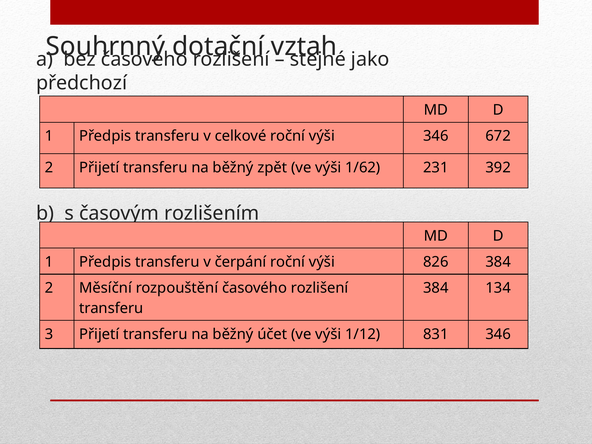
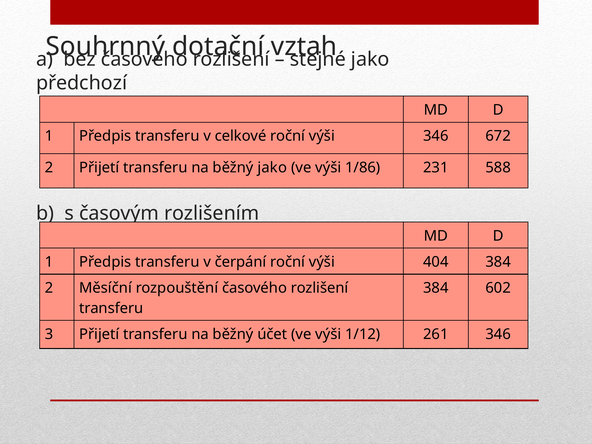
běžný zpět: zpět -> jako (272, 168)
1/62: 1/62 -> 1/86 (363, 168)
392: 392 -> 588 (498, 168)
826: 826 -> 404 (436, 262)
134: 134 -> 602 (498, 288)
831: 831 -> 261 (436, 334)
